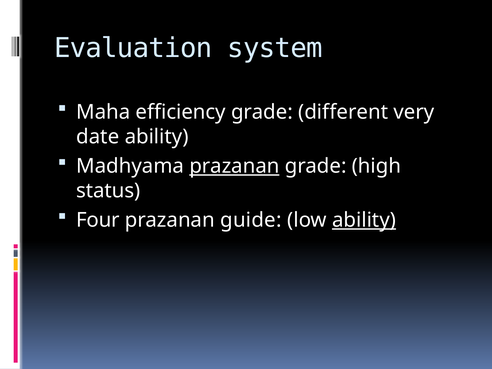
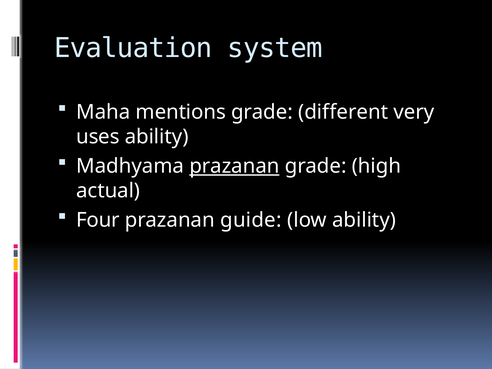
efficiency: efficiency -> mentions (181, 112)
date: date -> uses (98, 137)
status: status -> actual (108, 191)
ability underline: present -> none (364, 220)
